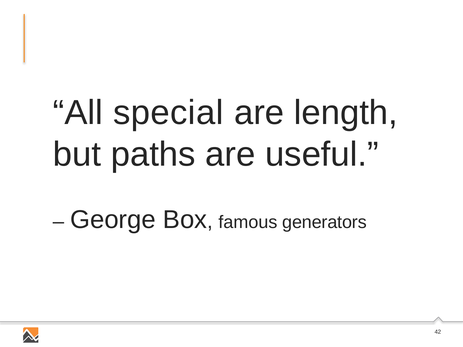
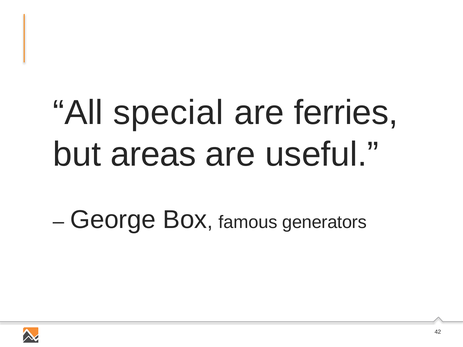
length: length -> ferries (346, 113)
paths: paths -> areas (153, 154)
